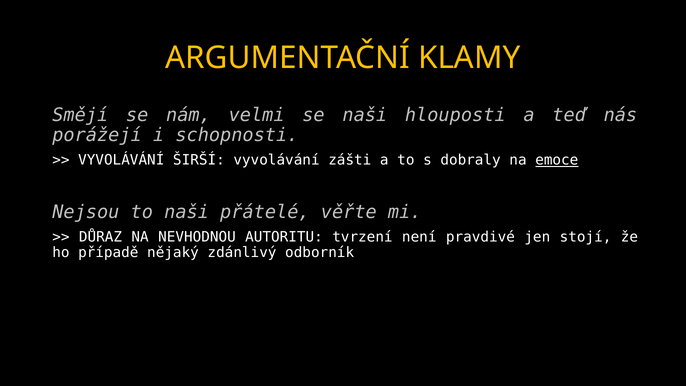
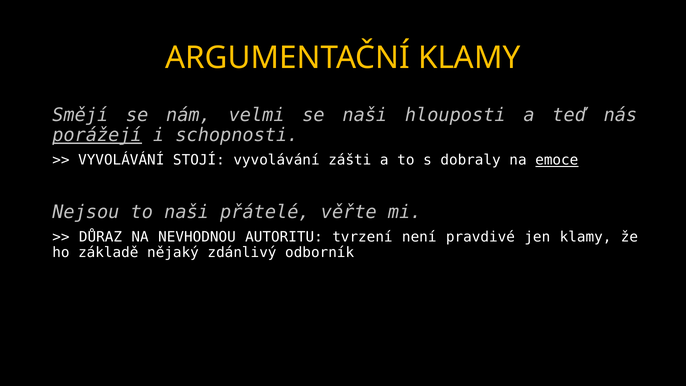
porážejí underline: none -> present (97, 135)
ŠIRŠÍ: ŠIRŠÍ -> STOJÍ (199, 160)
jen stojí: stojí -> klamy (586, 237)
případě: případě -> základě (108, 253)
